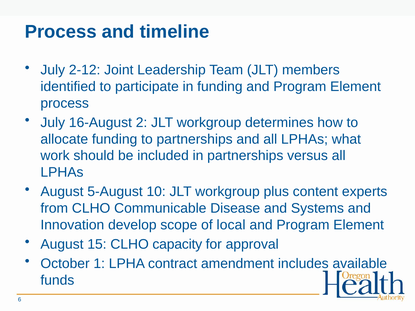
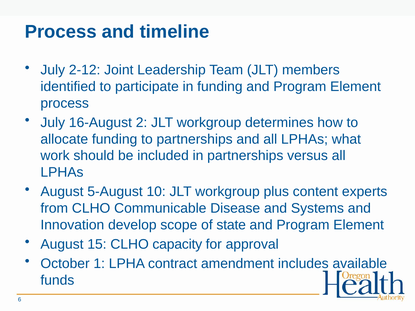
local: local -> state (231, 225)
